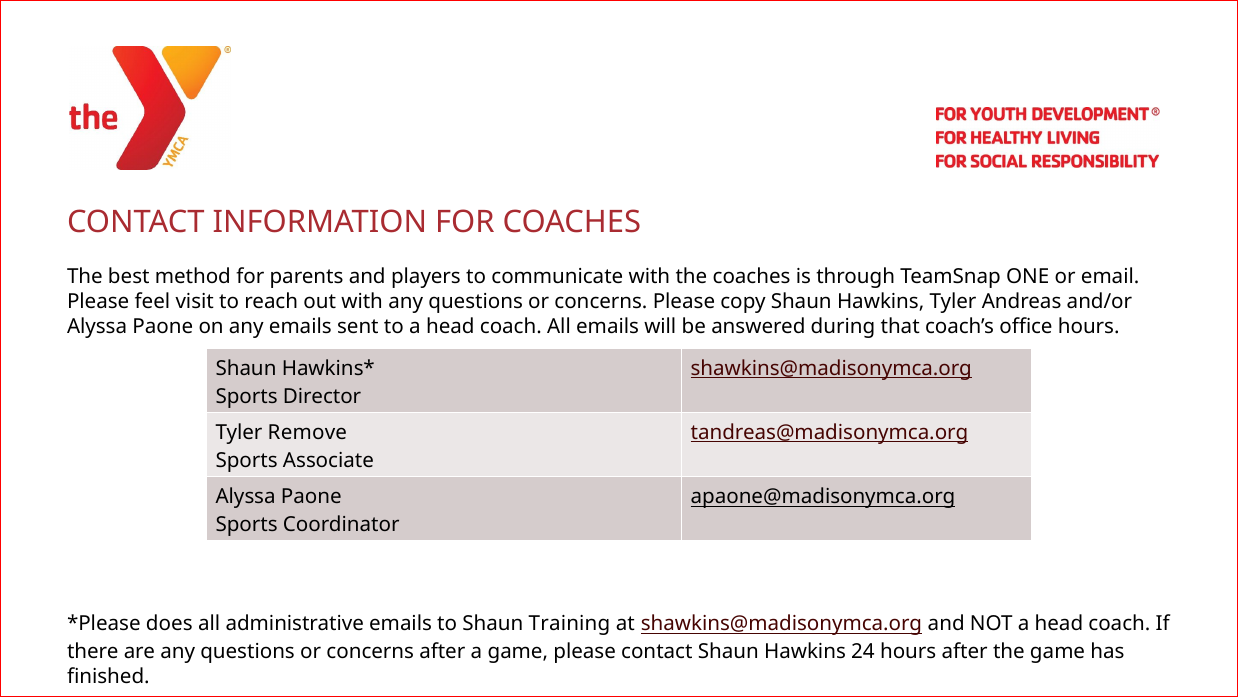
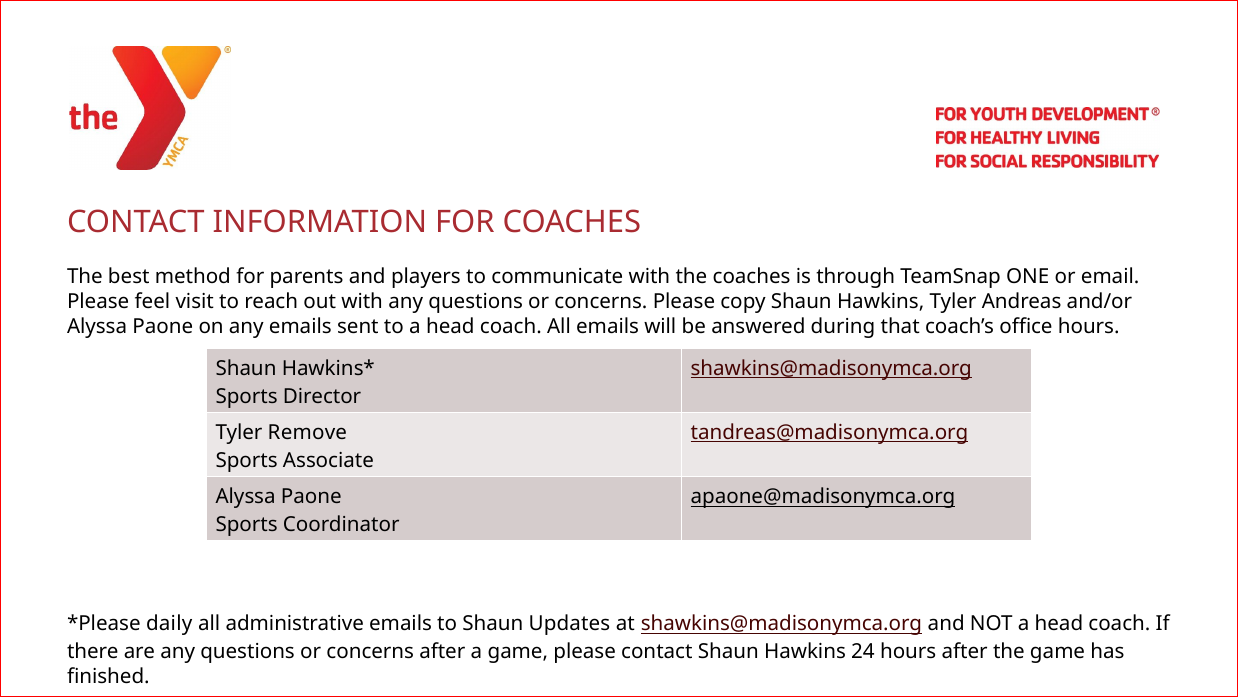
does: does -> daily (169, 623)
Training: Training -> Updates (570, 623)
